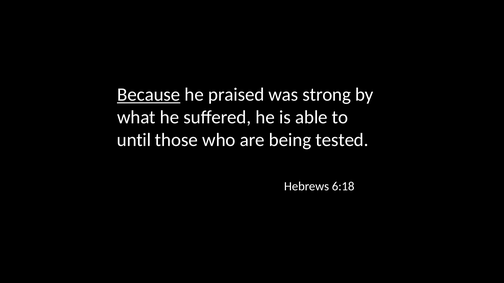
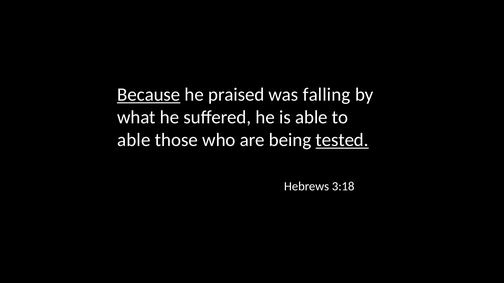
strong: strong -> falling (327, 95)
until: until -> able (134, 140)
tested underline: none -> present (342, 140)
6:18: 6:18 -> 3:18 (343, 187)
